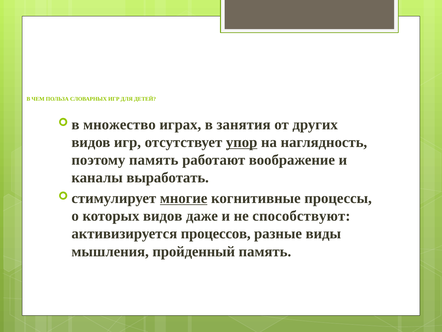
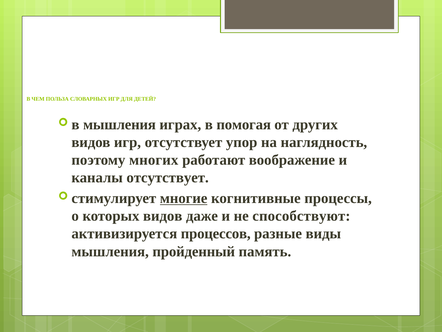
в множество: множество -> мышления (119, 124)
занятия: занятия -> помогая (244, 124)
упор underline: present -> none (242, 142)
поэтому память: память -> многих (154, 160)
каналы выработать: выработать -> отсутствует (168, 177)
